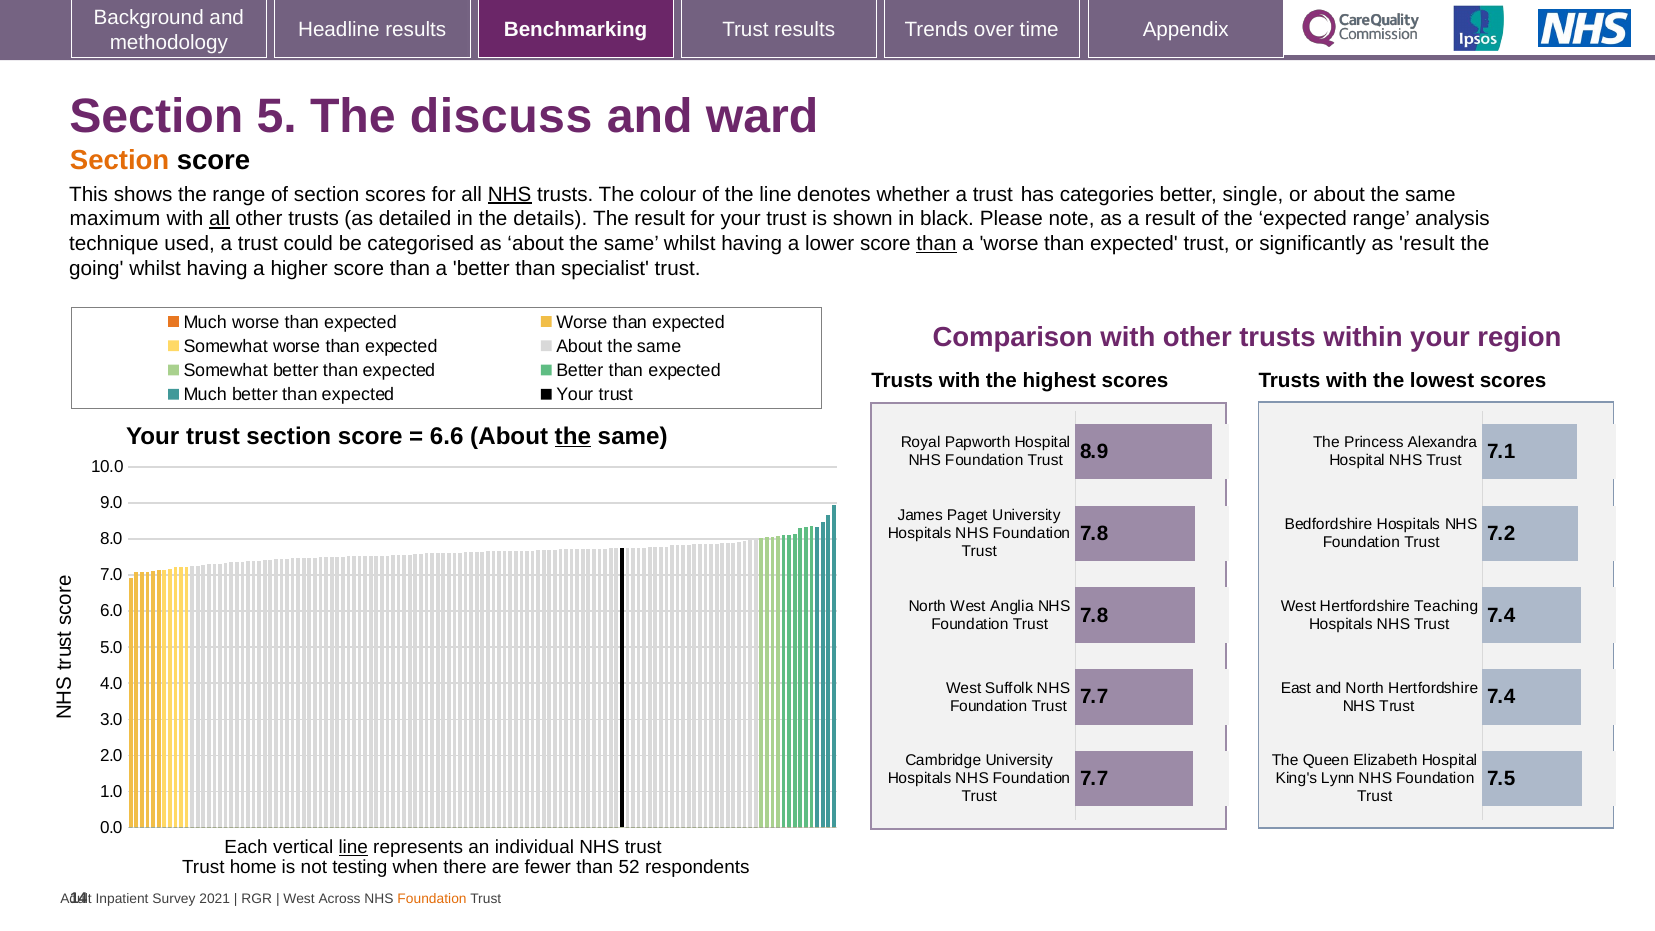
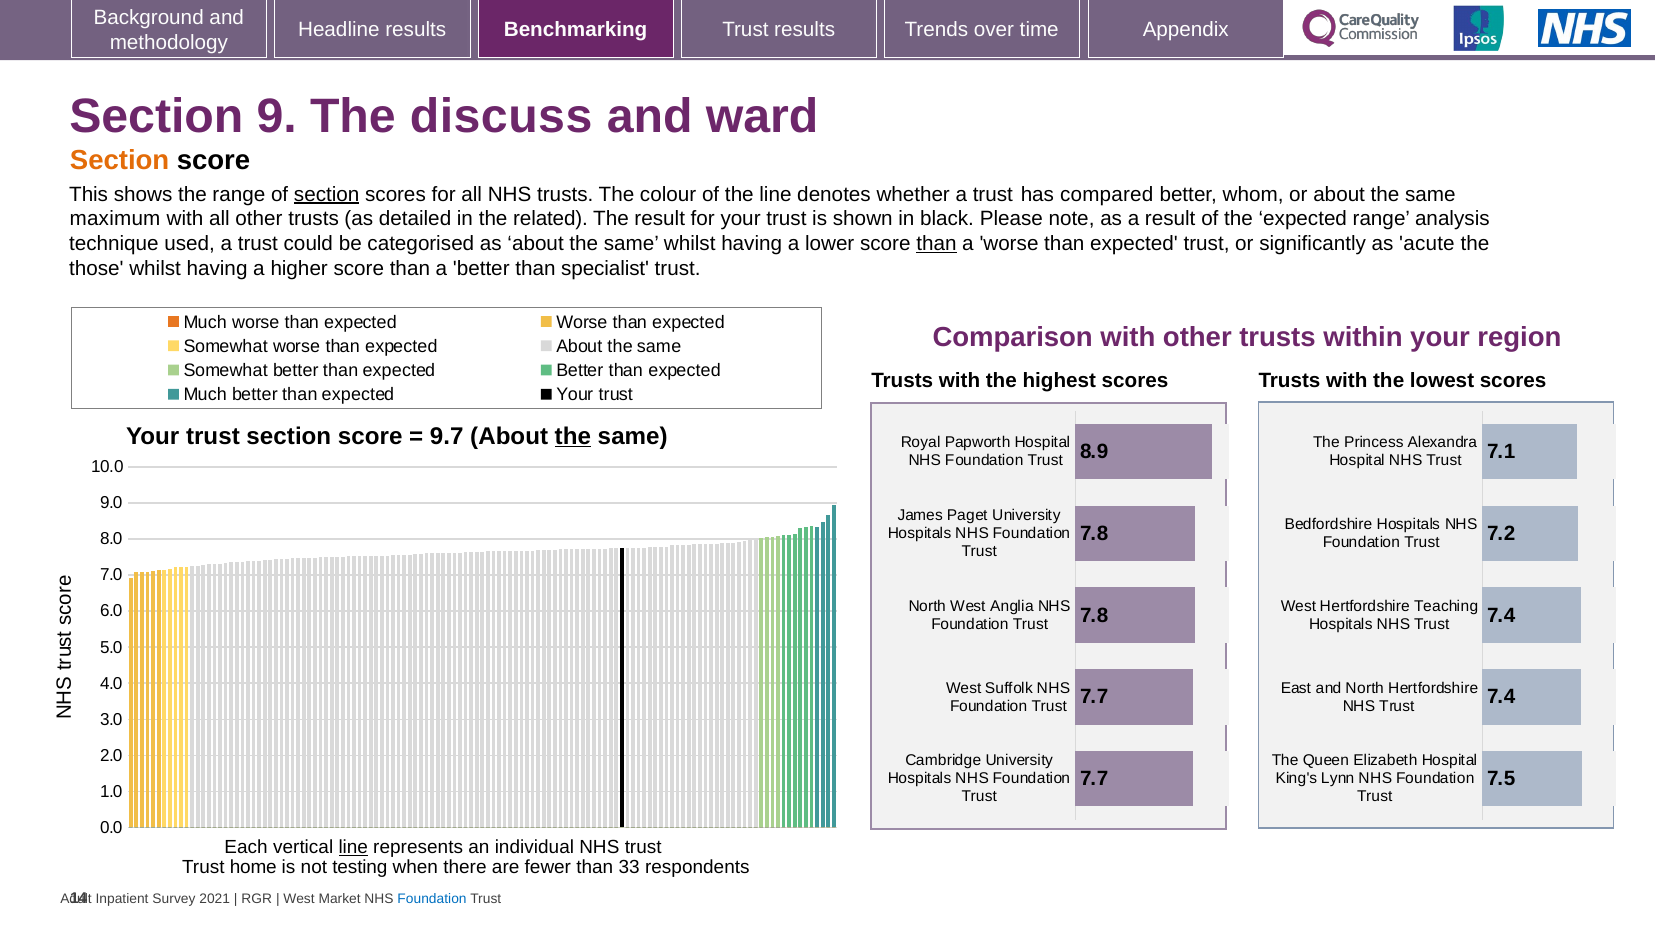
5: 5 -> 9 (277, 117)
section underline: none -> present (327, 194)
NHS underline: present -> none (510, 194)
categories: categories -> compared (1107, 194)
single: single -> whom (1253, 194)
all underline: present -> none (219, 219)
details: details -> related (551, 219)
as result: result -> acute (1427, 244)
going: going -> those (96, 269)
6.6: 6.6 -> 9.7 (447, 436)
52: 52 -> 33 (629, 868)
Across: Across -> Market (340, 899)
Foundation colour: orange -> blue (432, 899)
